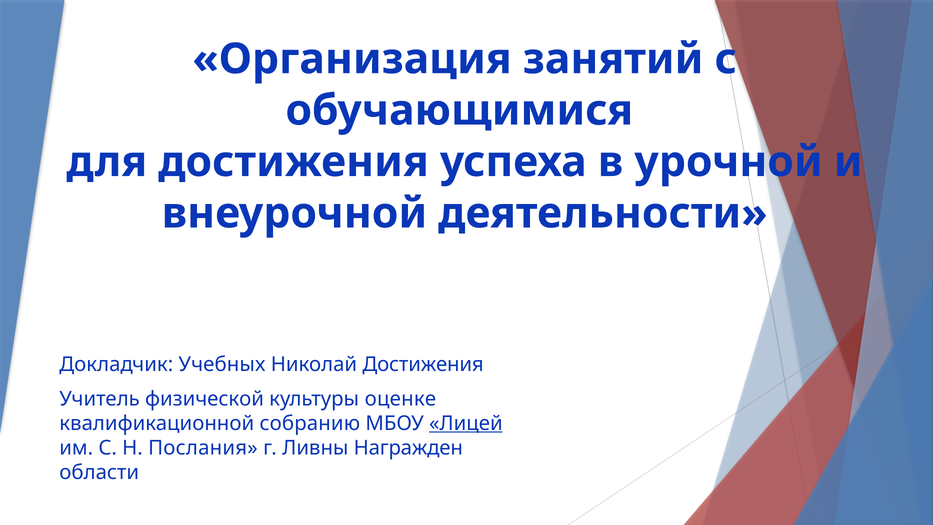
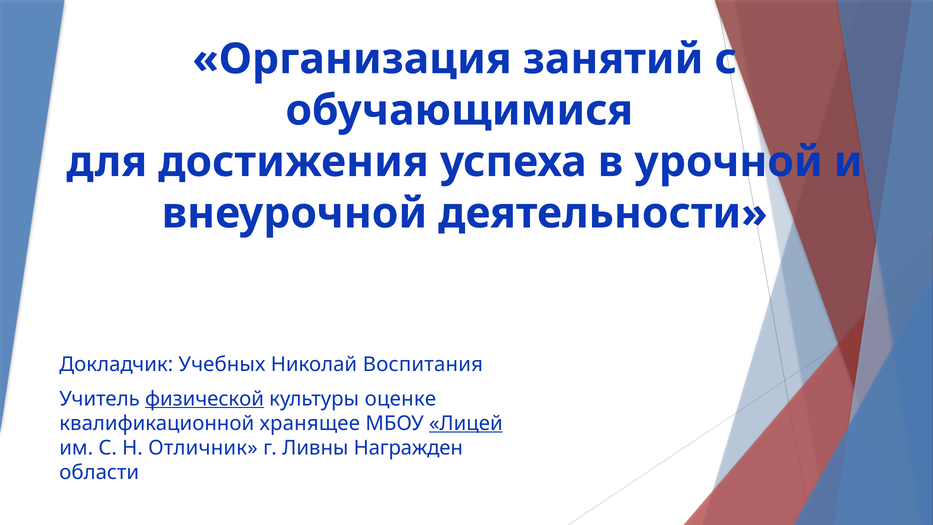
Николай Достижения: Достижения -> Воспитания (423, 364)
физической underline: none -> present (205, 399)
собранию: собранию -> хранящее (310, 423)
Послания: Послания -> Отличник (203, 448)
